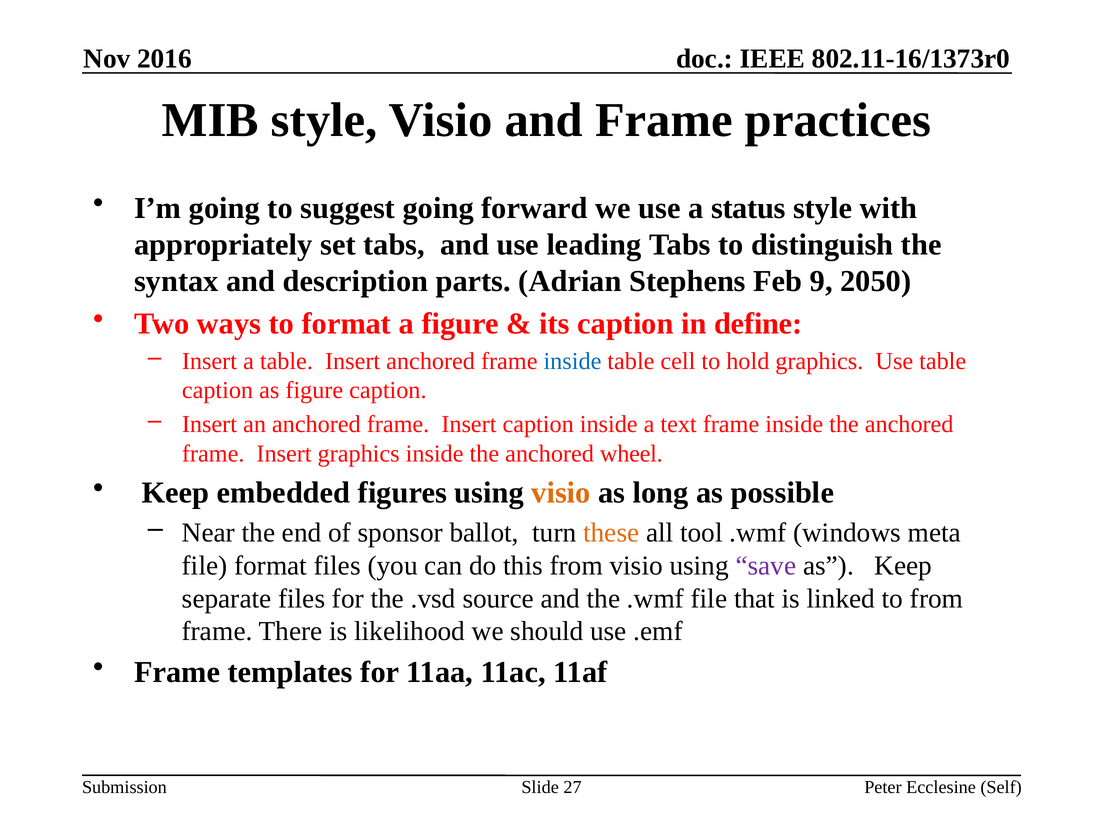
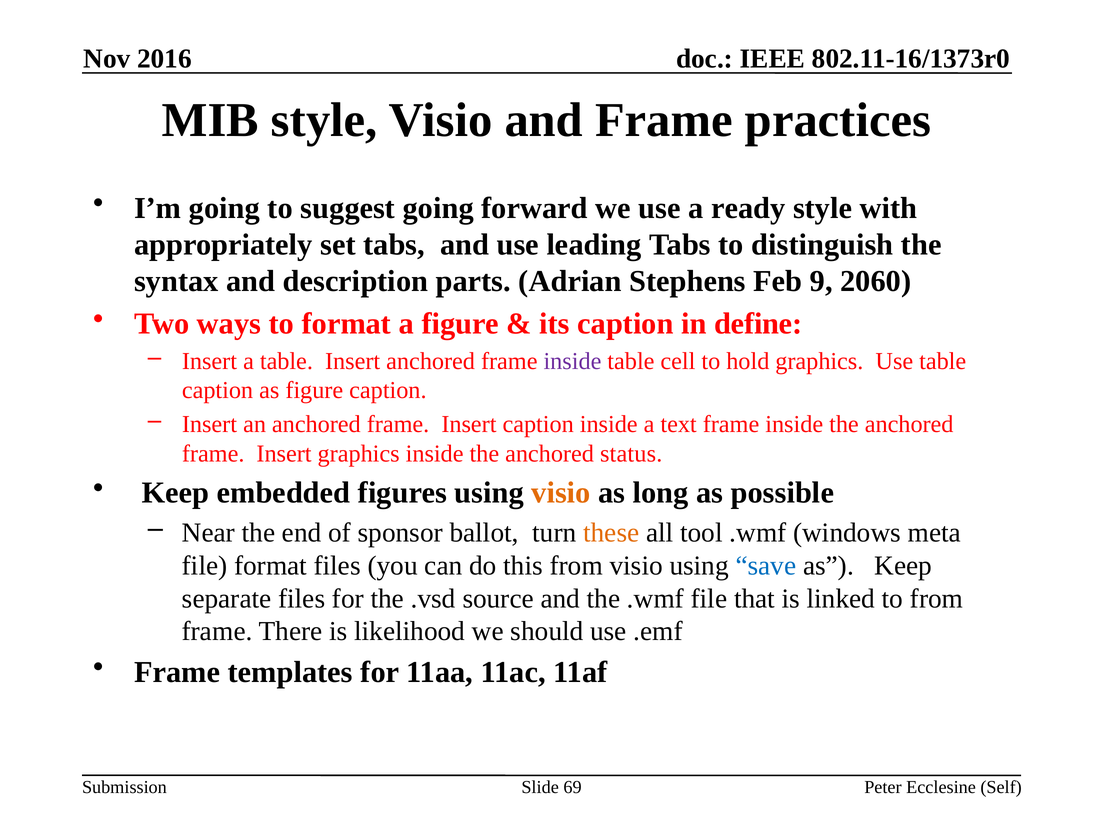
status: status -> ready (748, 208)
2050: 2050 -> 2060 (876, 281)
inside colour: blue -> purple (572, 361)
wheel: wheel -> status (631, 453)
save colour: purple -> blue (766, 565)
27: 27 -> 69 (573, 787)
